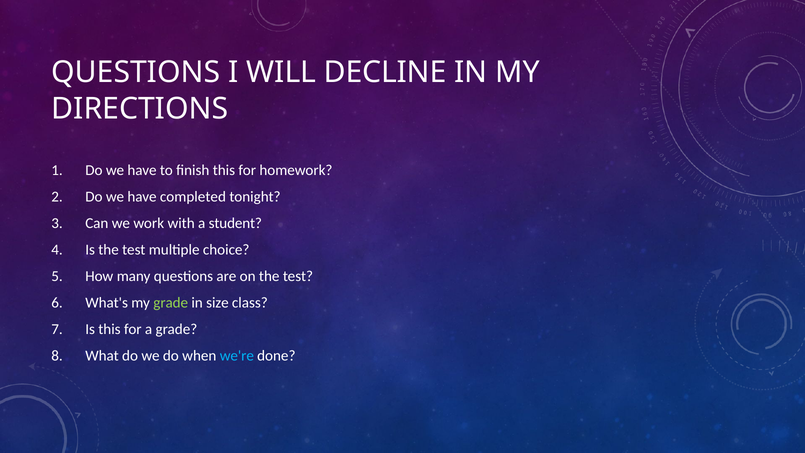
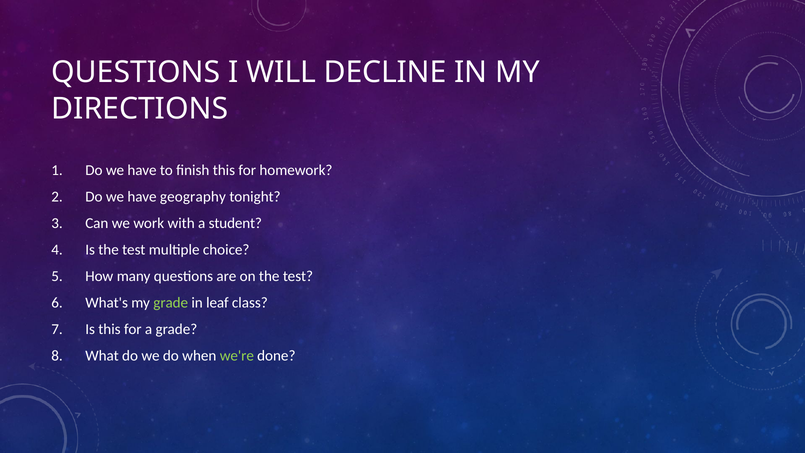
completed: completed -> geography (193, 197)
size: size -> leaf (217, 303)
we're colour: light blue -> light green (237, 356)
